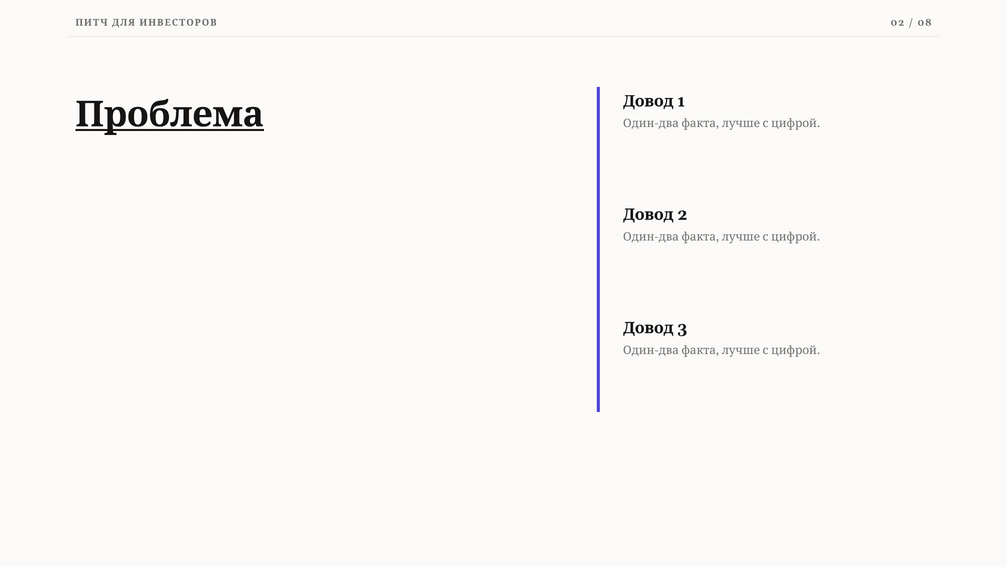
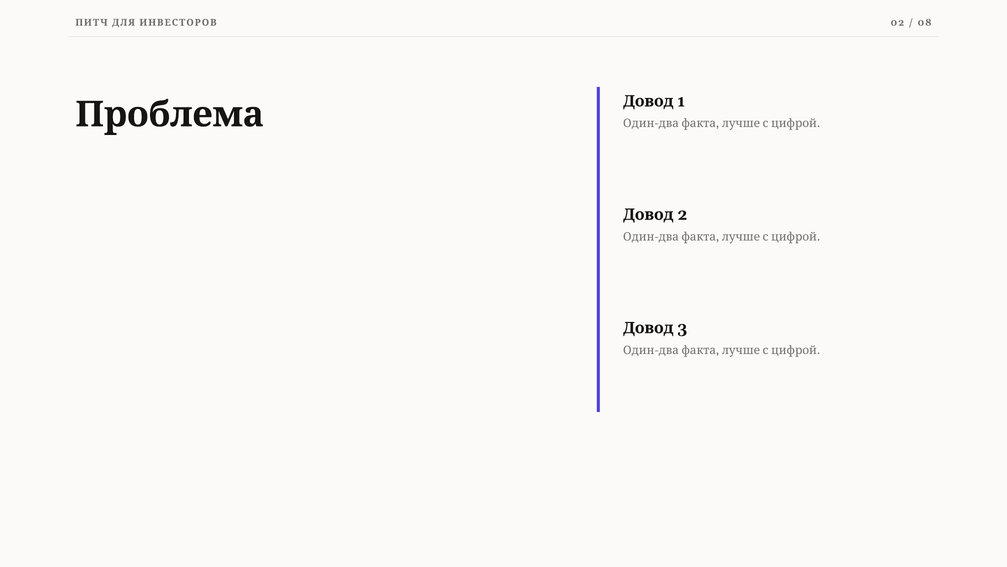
Проблема underline: present -> none (170, 114)
